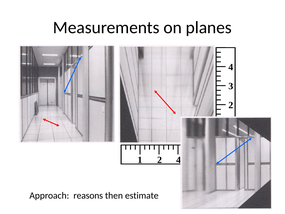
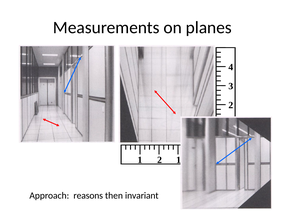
2 4: 4 -> 1 (179, 160)
estimate: estimate -> invariant (142, 195)
